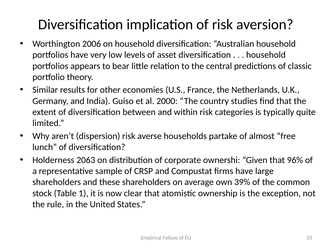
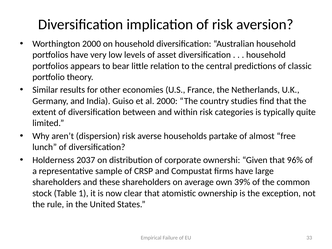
Worthington 2006: 2006 -> 2000 (92, 44)
2063: 2063 -> 2037 (86, 160)
